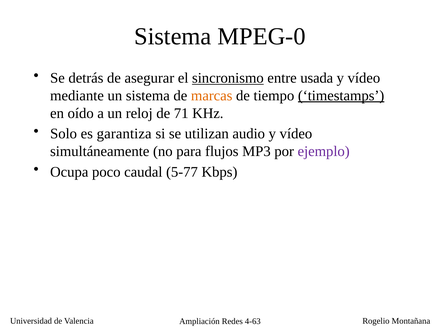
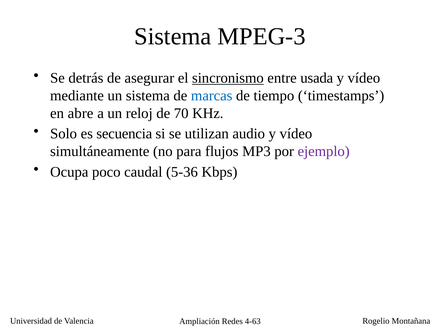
MPEG-0: MPEG-0 -> MPEG-3 (262, 37)
marcas colour: orange -> blue (212, 96)
timestamps underline: present -> none (341, 96)
oído: oído -> abre (81, 113)
71: 71 -> 70 (181, 113)
garantiza: garantiza -> secuencia (124, 134)
5-77: 5-77 -> 5-36 (182, 172)
